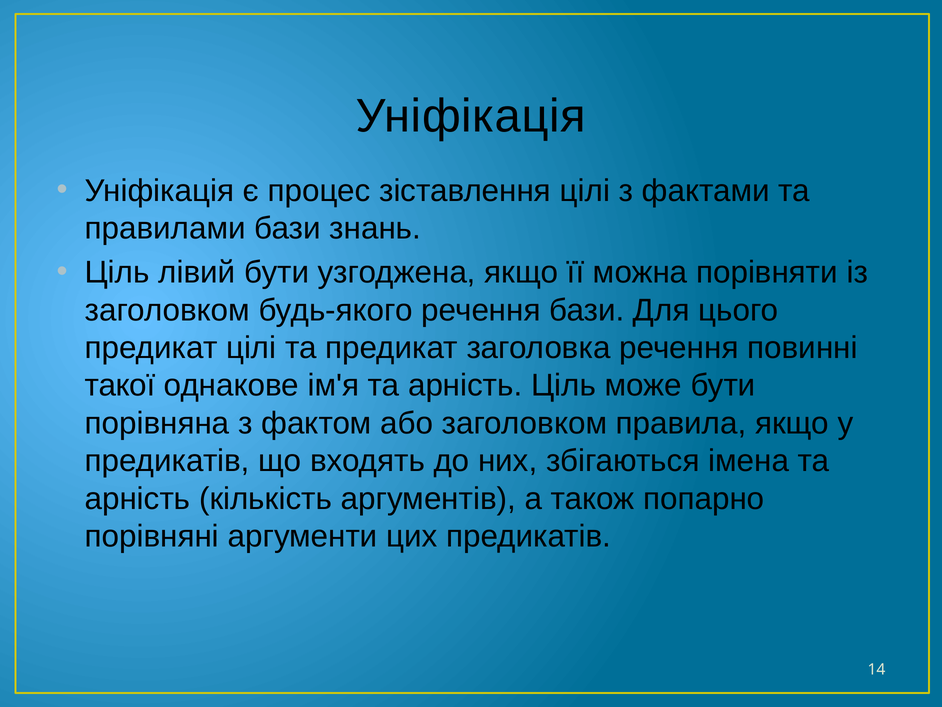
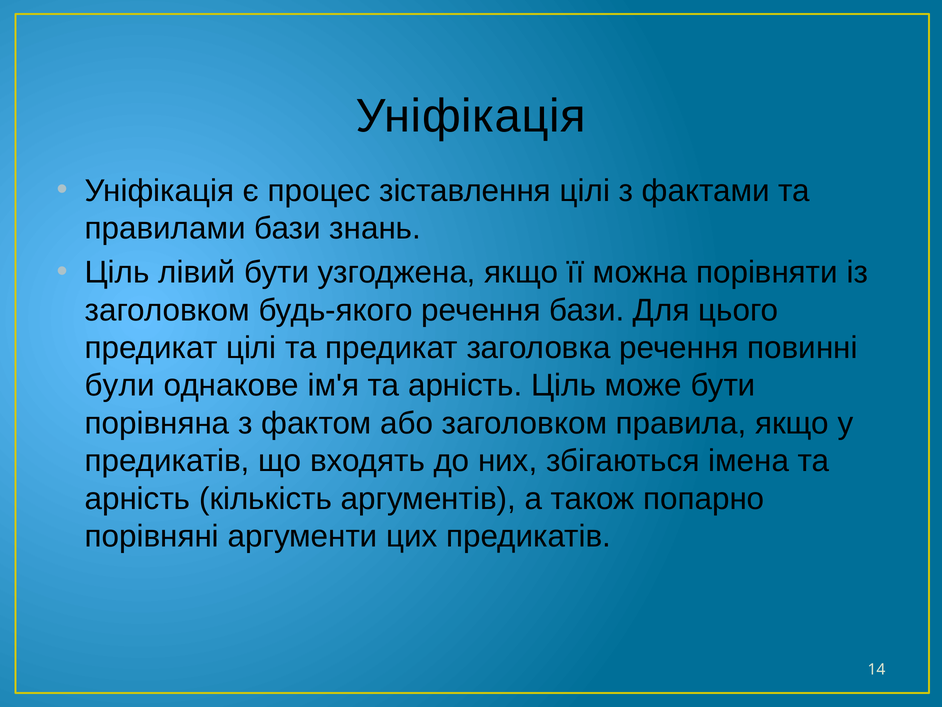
такої: такої -> були (120, 385)
